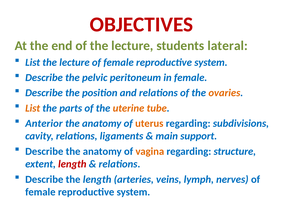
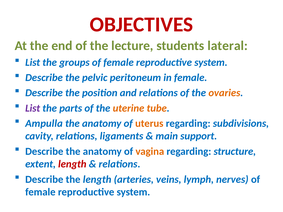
List the lecture: lecture -> groups (74, 62)
List colour: orange -> purple (33, 108)
Anterior: Anterior -> Ampulla (44, 124)
